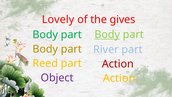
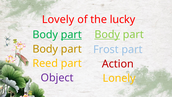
gives: gives -> lucky (123, 19)
part underline: none -> present (71, 35)
River: River -> Frost (106, 49)
Action: Action -> Lonely (119, 78)
